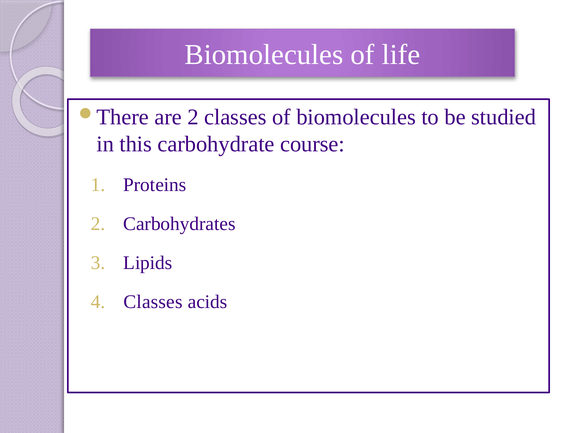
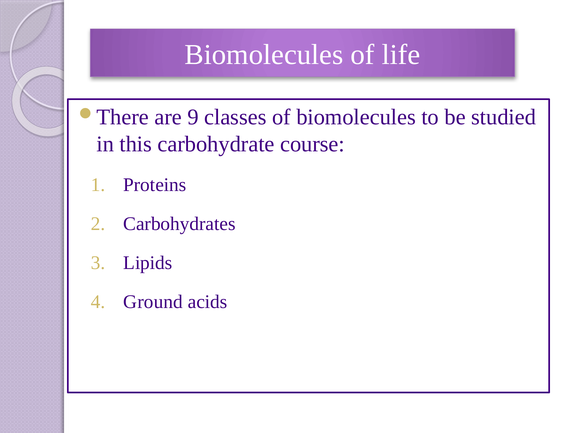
are 2: 2 -> 9 (193, 117)
4 Classes: Classes -> Ground (153, 302)
